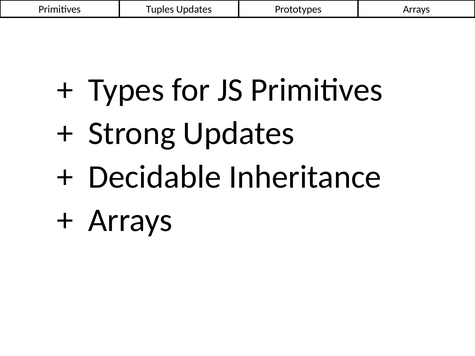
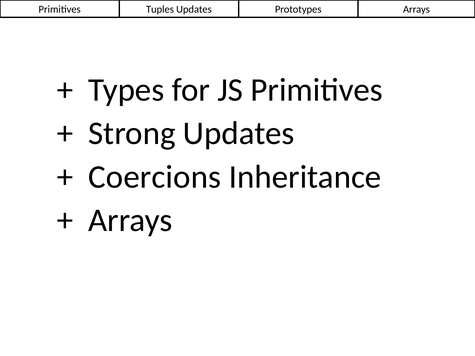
Decidable: Decidable -> Coercions (155, 177)
